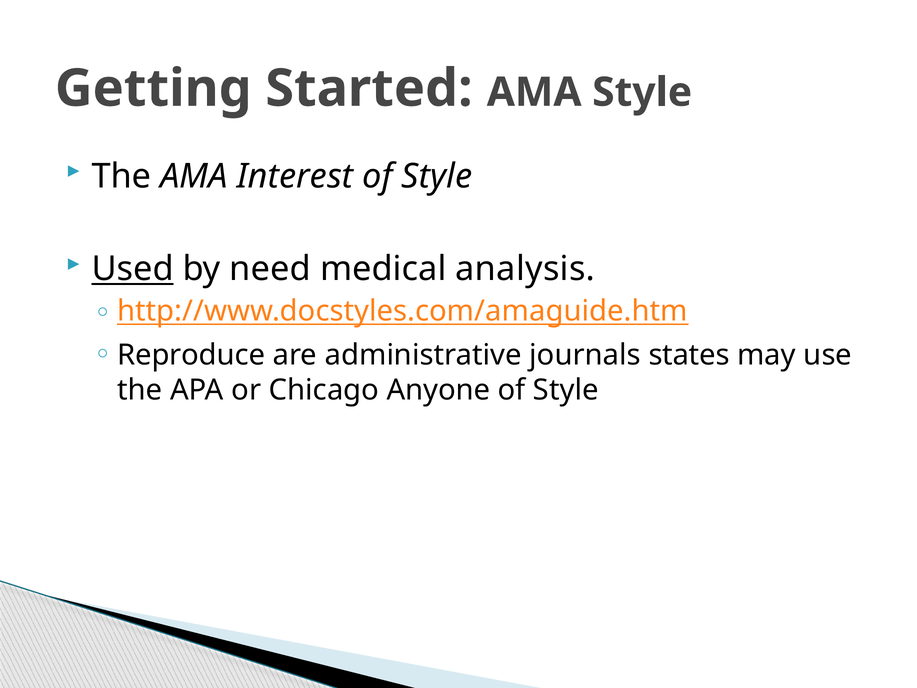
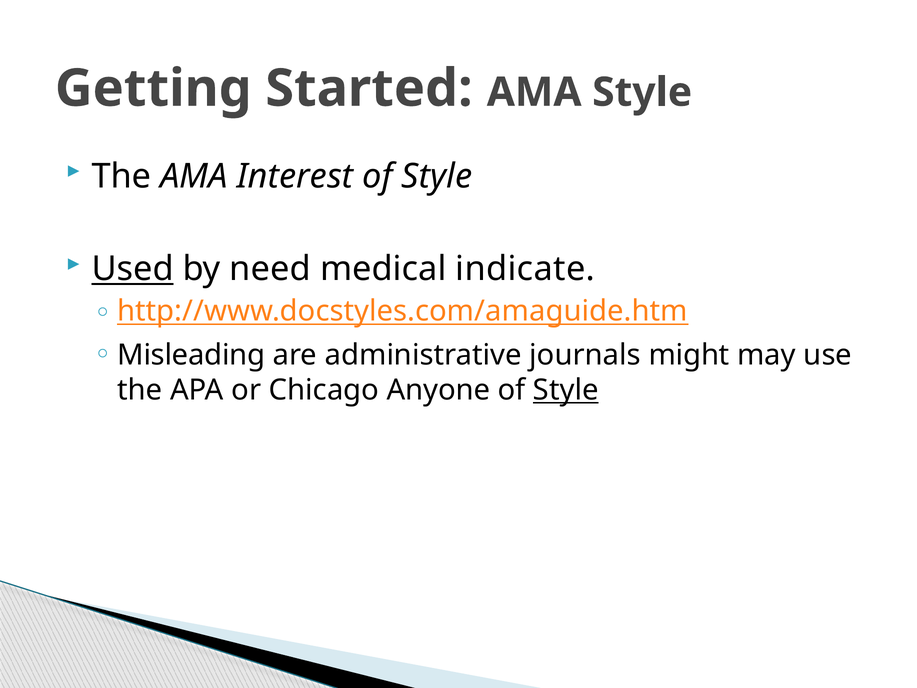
analysis: analysis -> indicate (525, 269)
Reproduce: Reproduce -> Misleading (191, 355)
states: states -> might (689, 355)
Style underline: none -> present (566, 390)
